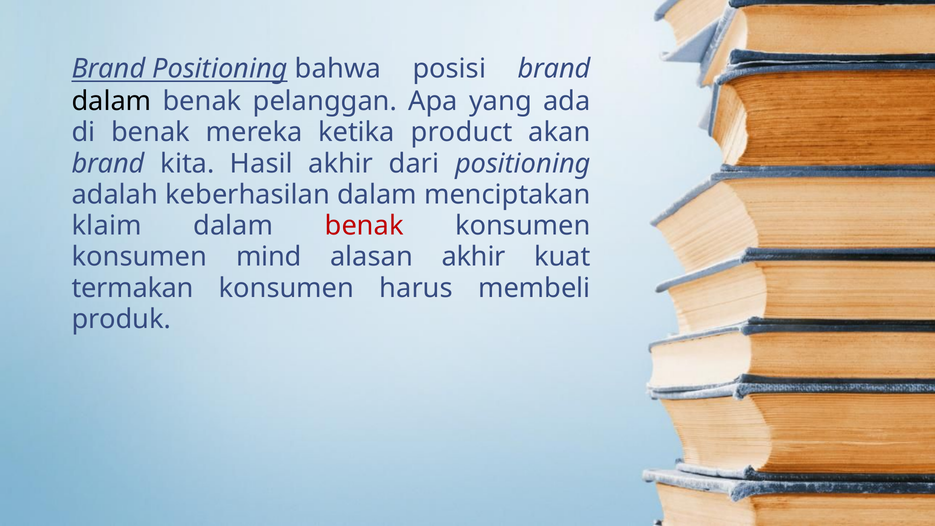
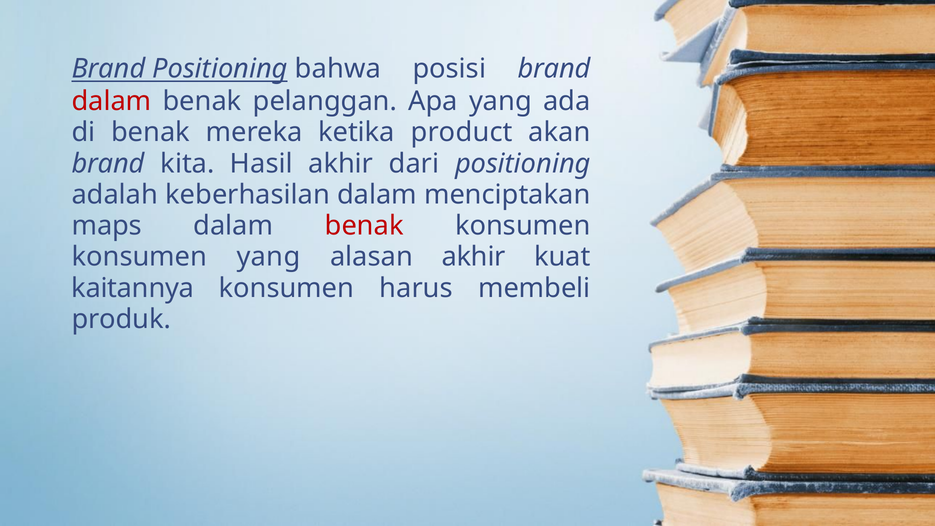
dalam colour: black -> red (112, 101)
klaim: klaim -> maps (107, 226)
konsumen mind: mind -> yang (268, 257)
termakan: termakan -> kaitannya (133, 288)
